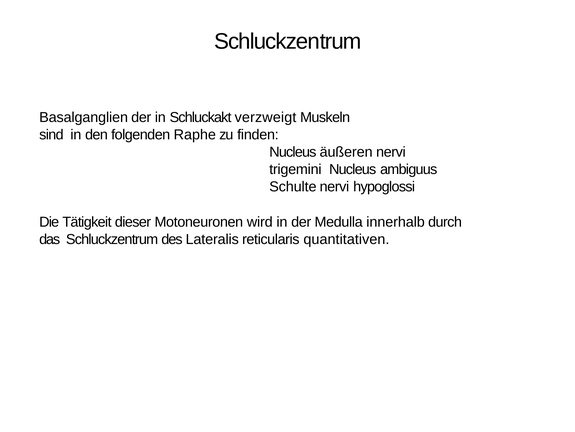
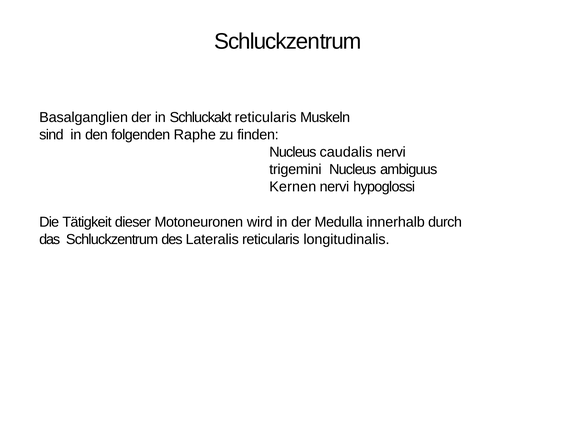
Schluckakt verzweigt: verzweigt -> reticularis (266, 117)
äußeren: äußeren -> caudalis (346, 152)
Schulte: Schulte -> Kernen (293, 186)
quantitativen: quantitativen -> longitudinalis (346, 239)
